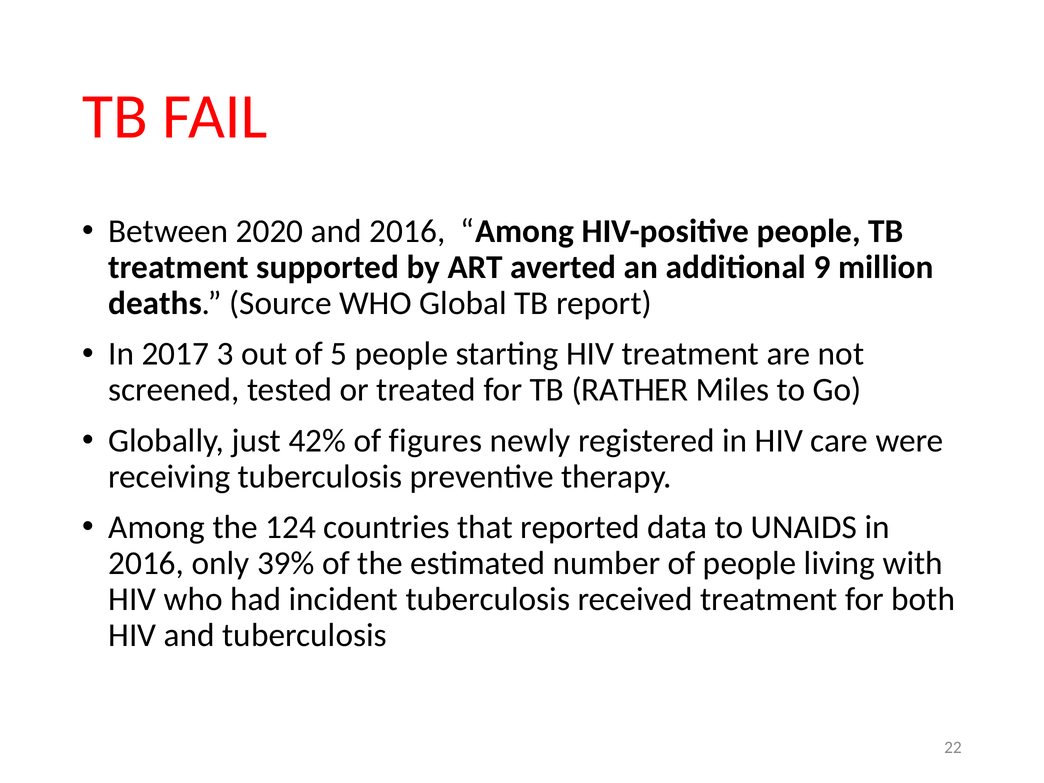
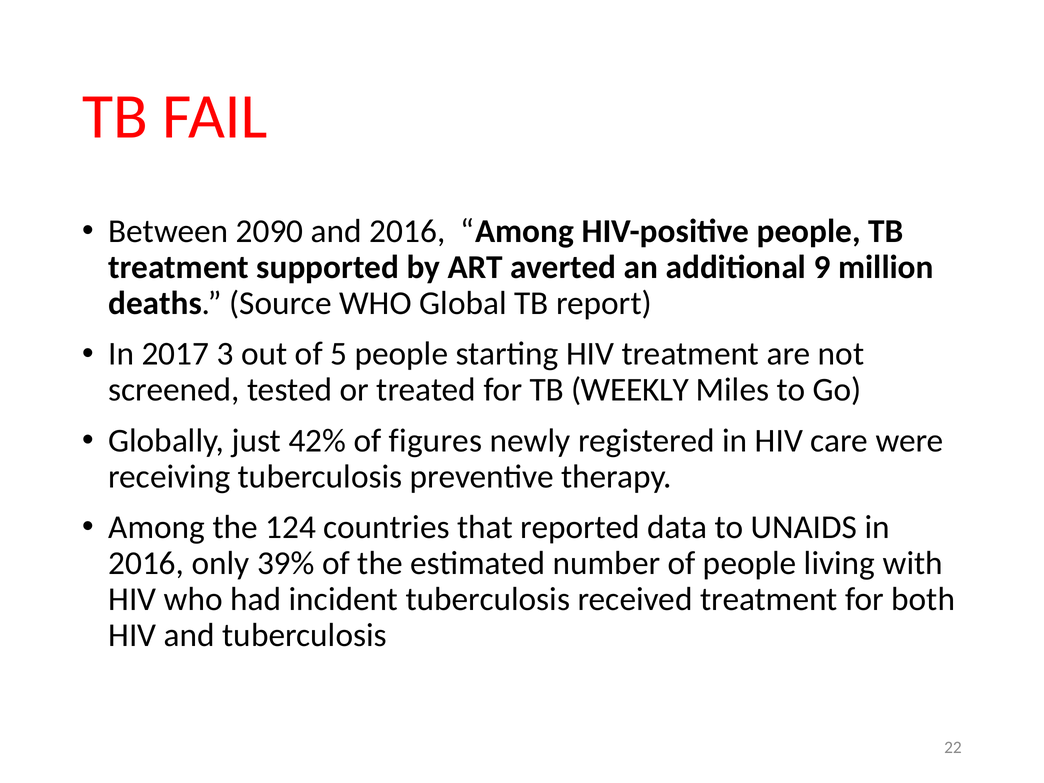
2020: 2020 -> 2090 (270, 231)
RATHER: RATHER -> WEEKLY (630, 390)
